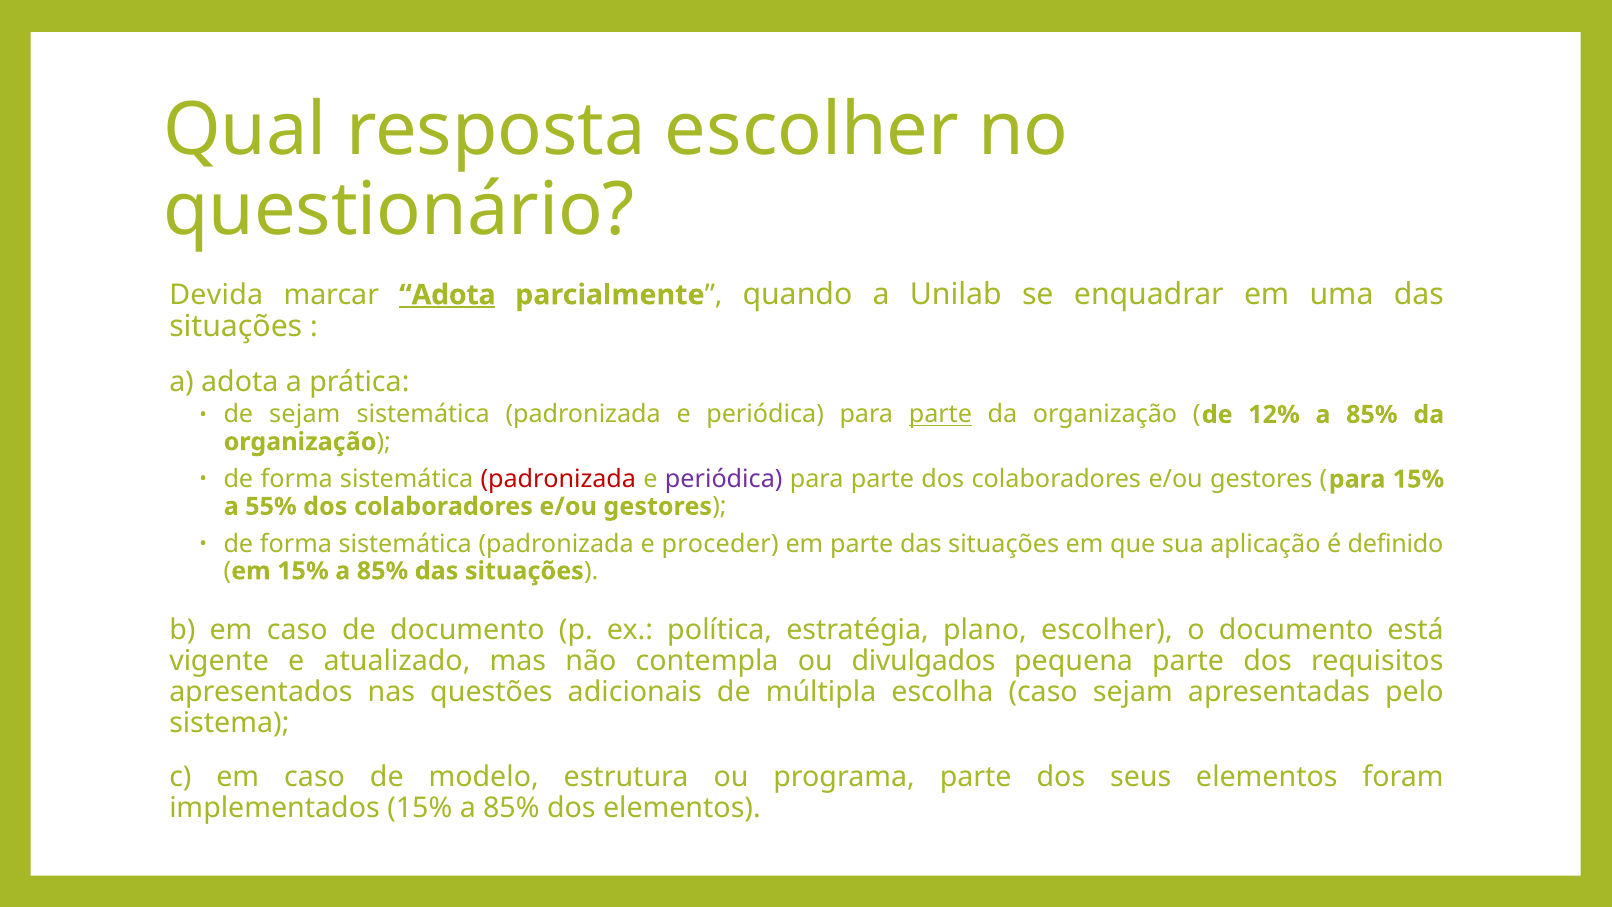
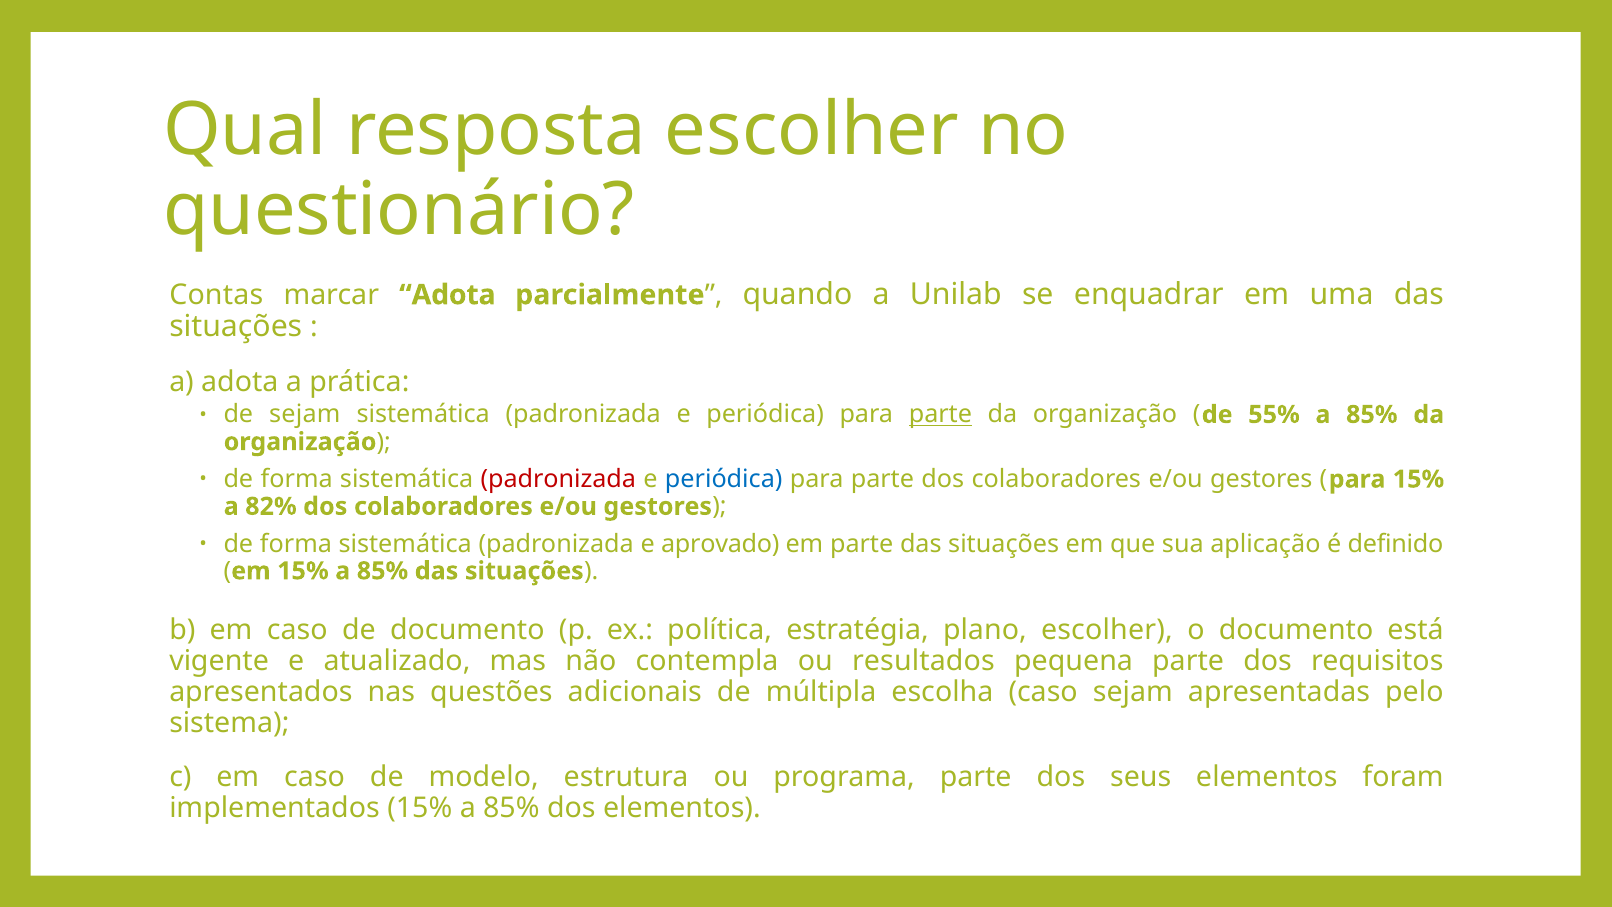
Devida: Devida -> Contas (216, 295)
Adota underline: present -> none (447, 295)
12%: 12% -> 55% (1274, 415)
periódica colour: purple -> blue (724, 479)
55%: 55% -> 82% (271, 506)
proceder: proceder -> aprovado (720, 544)
divulgados: divulgados -> resultados (923, 661)
